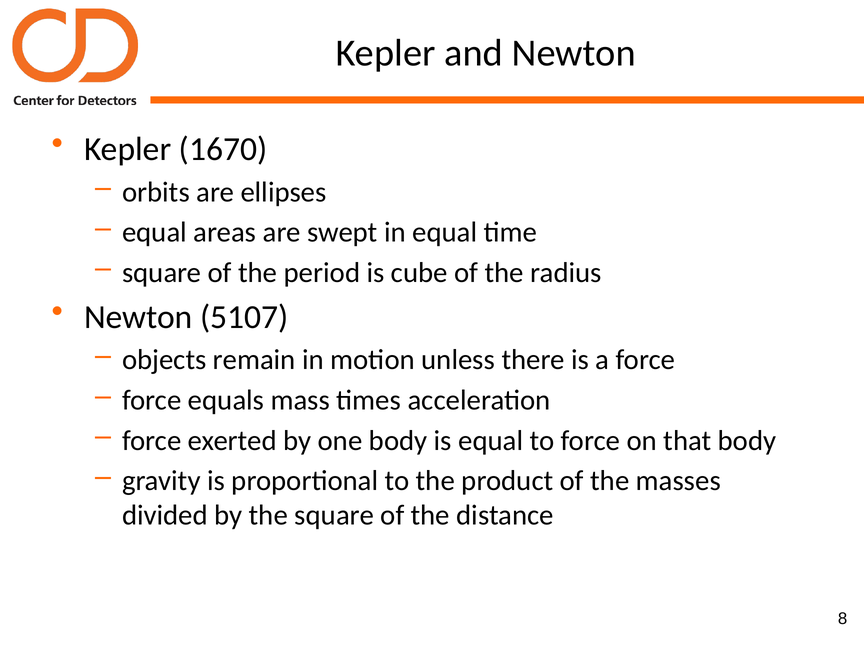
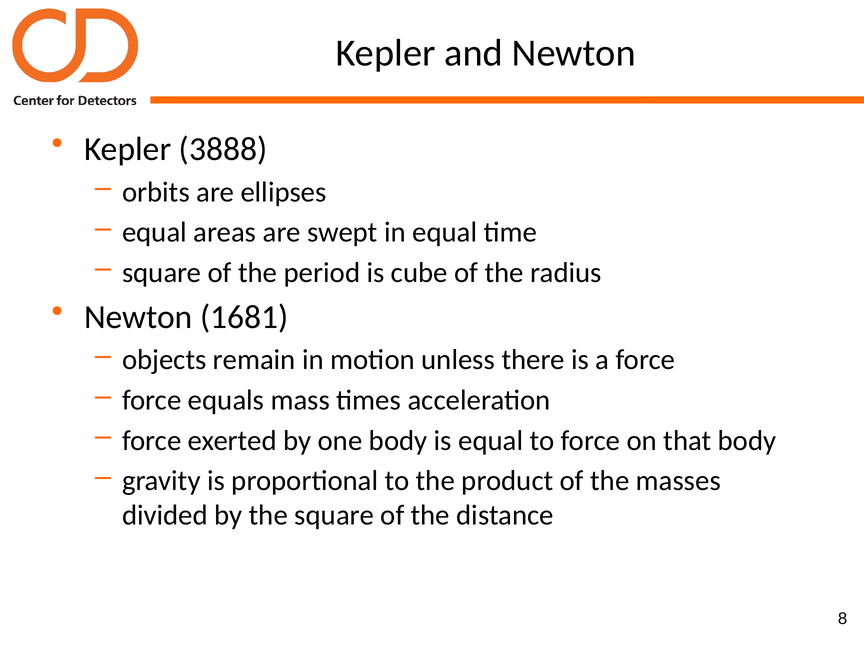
1670: 1670 -> 3888 (223, 149)
5107: 5107 -> 1681 (244, 317)
